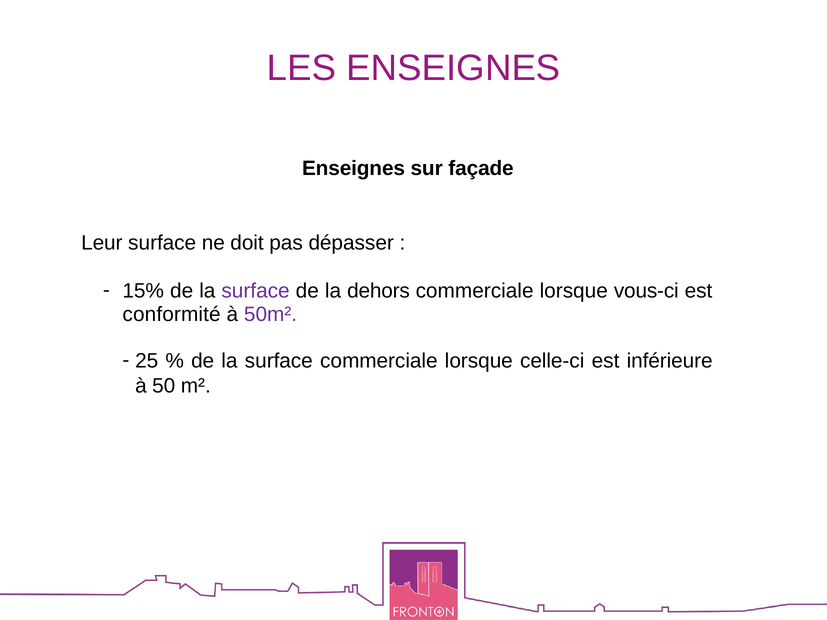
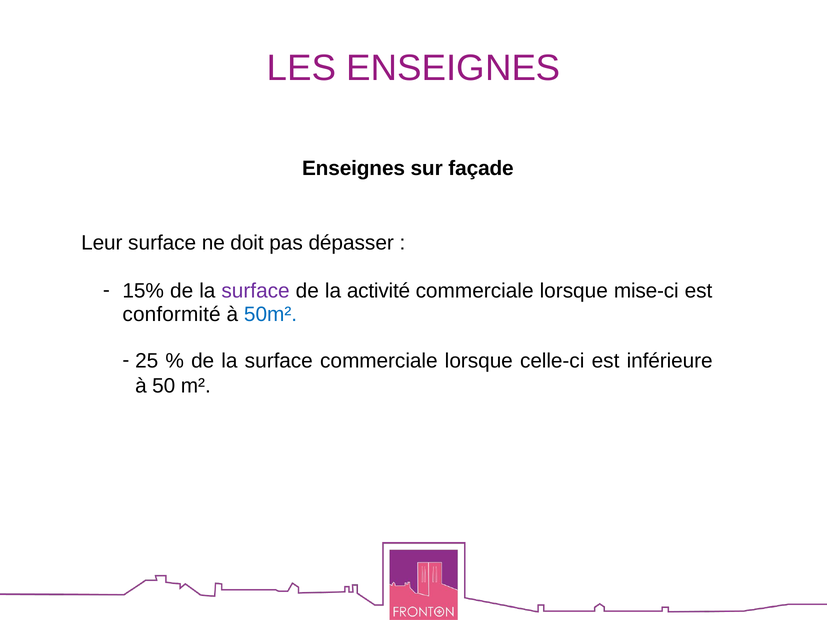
dehors: dehors -> activité (379, 291)
vous-ci: vous-ci -> mise-ci (646, 291)
50m² colour: purple -> blue (271, 314)
